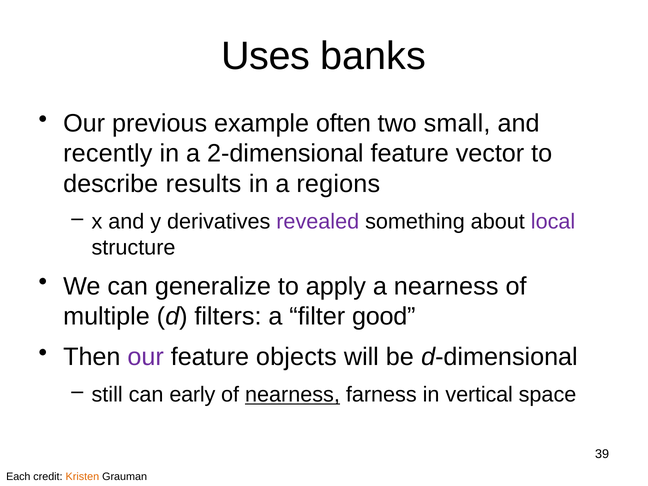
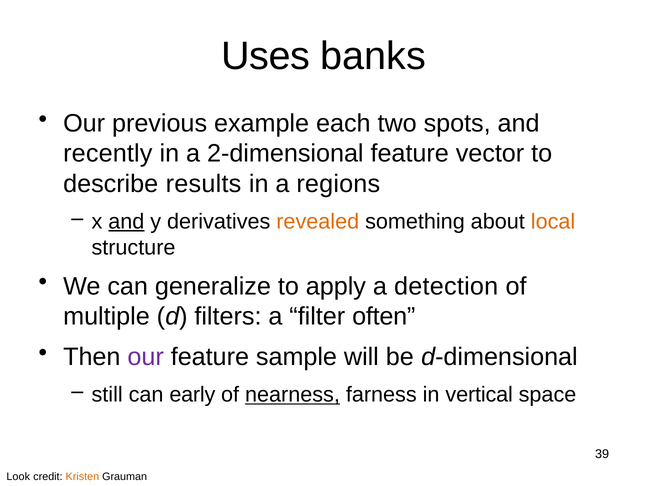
often: often -> each (343, 123)
small: small -> spots (457, 123)
and underline: none -> present (126, 221)
revealed colour: purple -> orange (318, 221)
local colour: purple -> orange (553, 221)
a nearness: nearness -> detection (446, 286)
good: good -> often (384, 316)
objects: objects -> sample (296, 357)
Each: Each -> Look (18, 477)
